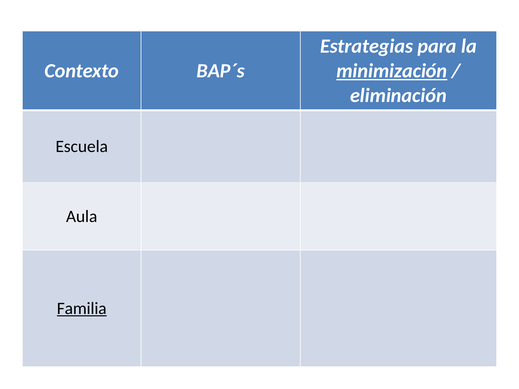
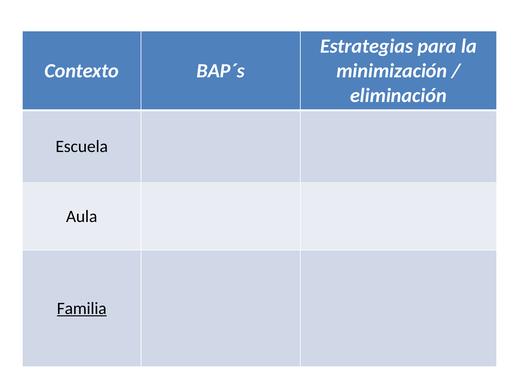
minimización underline: present -> none (392, 71)
